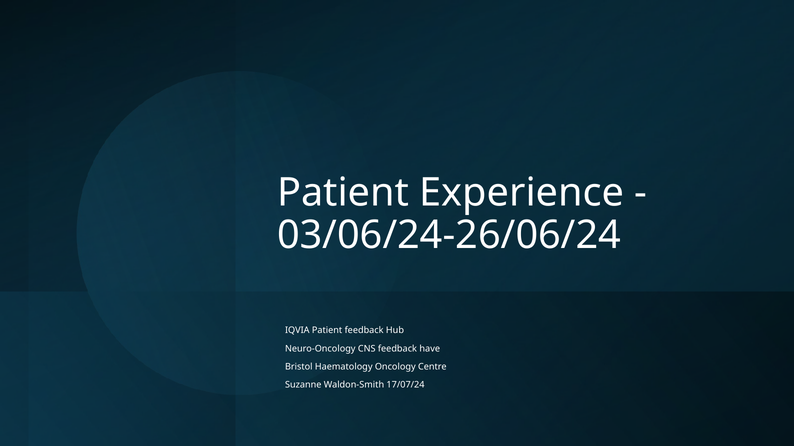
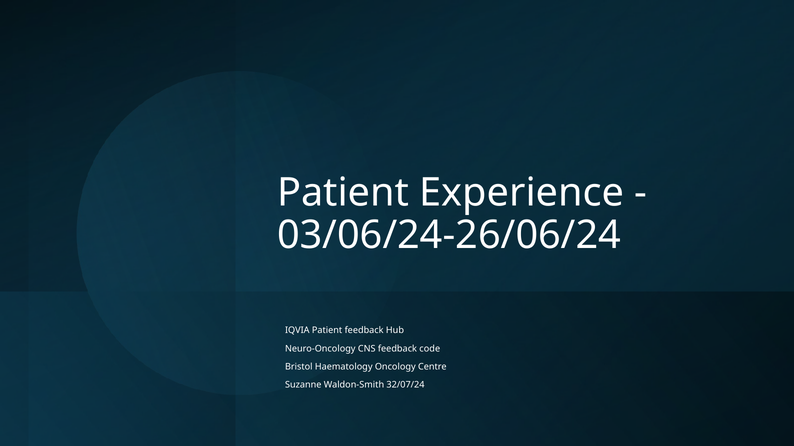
have: have -> code (430, 349)
17/07/24: 17/07/24 -> 32/07/24 (405, 385)
